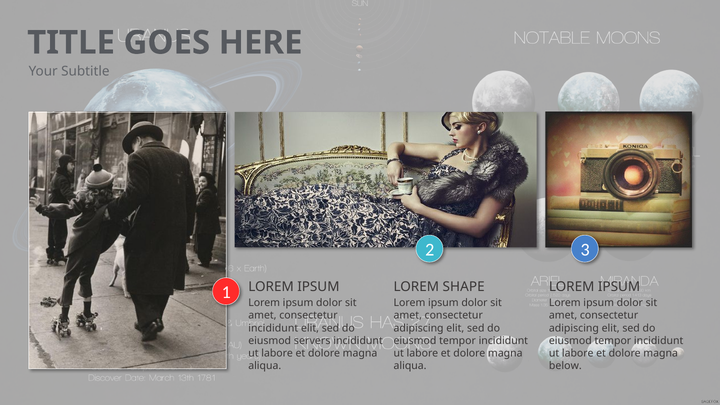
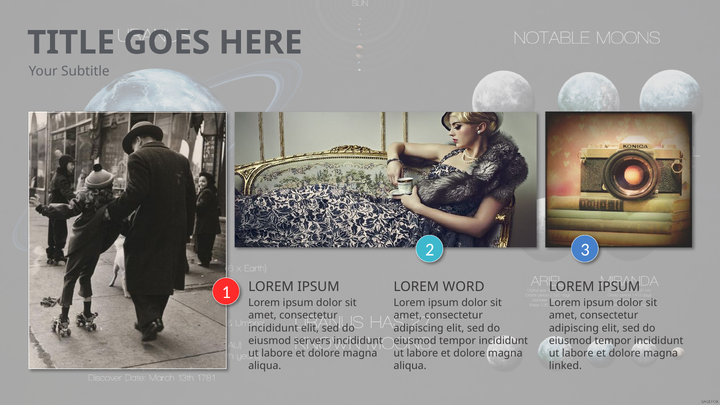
SHAPE: SHAPE -> WORD (464, 287)
below: below -> linked (565, 366)
